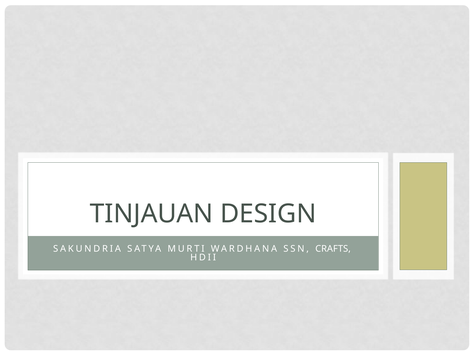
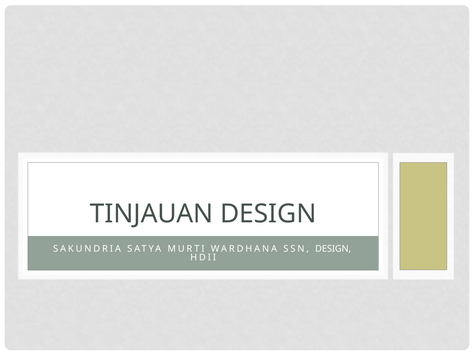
SSN CRAFTS: CRAFTS -> DESIGN (333, 249)
